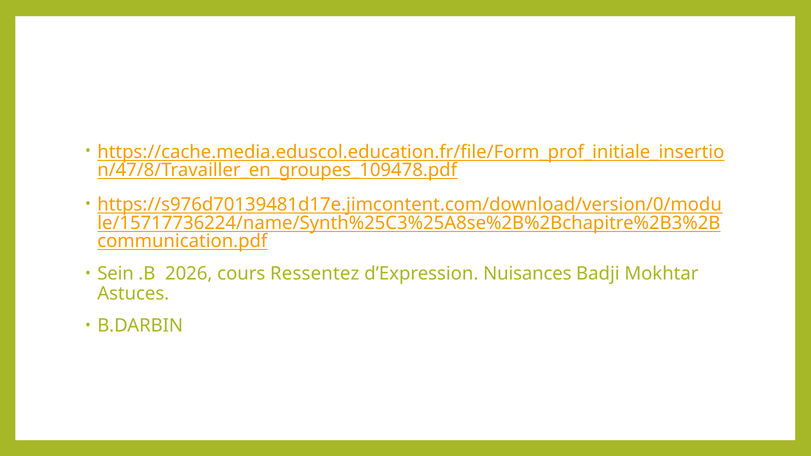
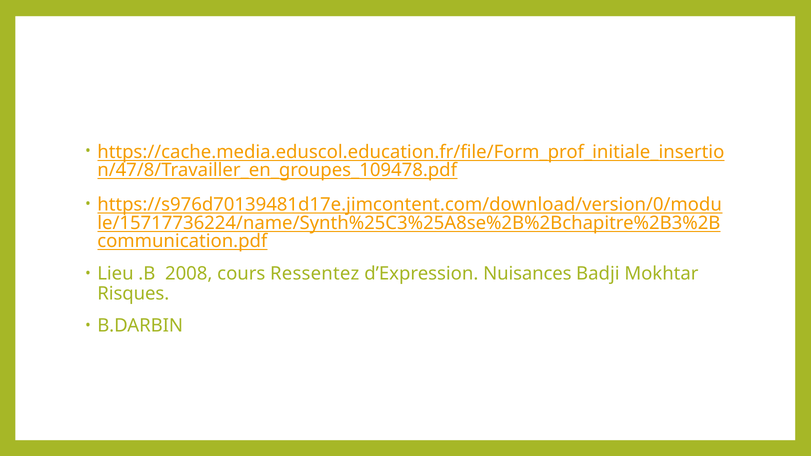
Sein: Sein -> Lieu (115, 274)
2026: 2026 -> 2008 (189, 274)
Astuces: Astuces -> Risques (133, 294)
